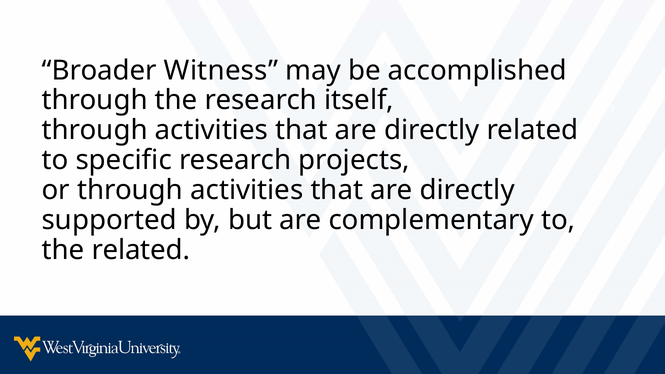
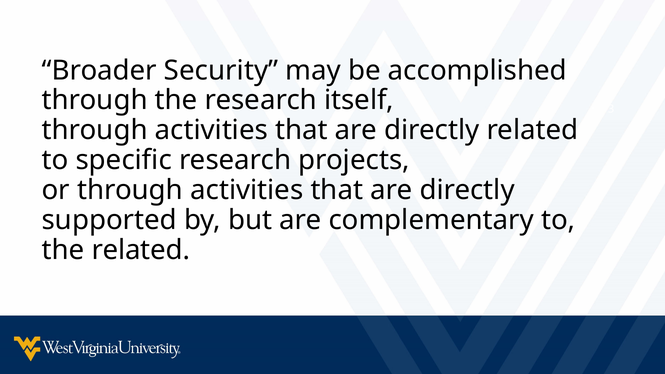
Witness: Witness -> Security (221, 70)
